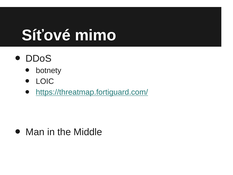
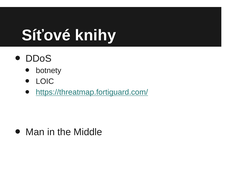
mimo: mimo -> knihy (95, 35)
